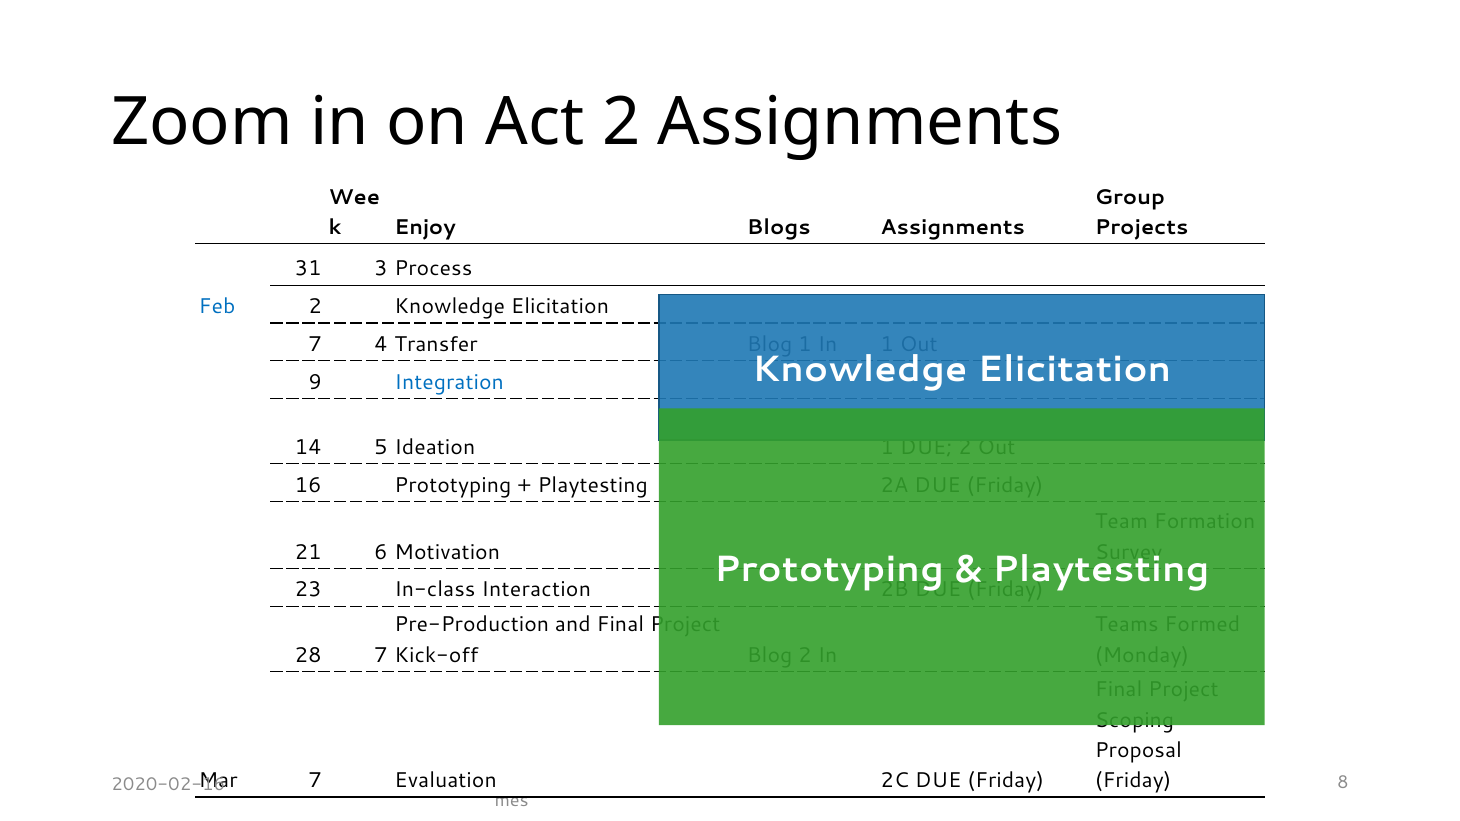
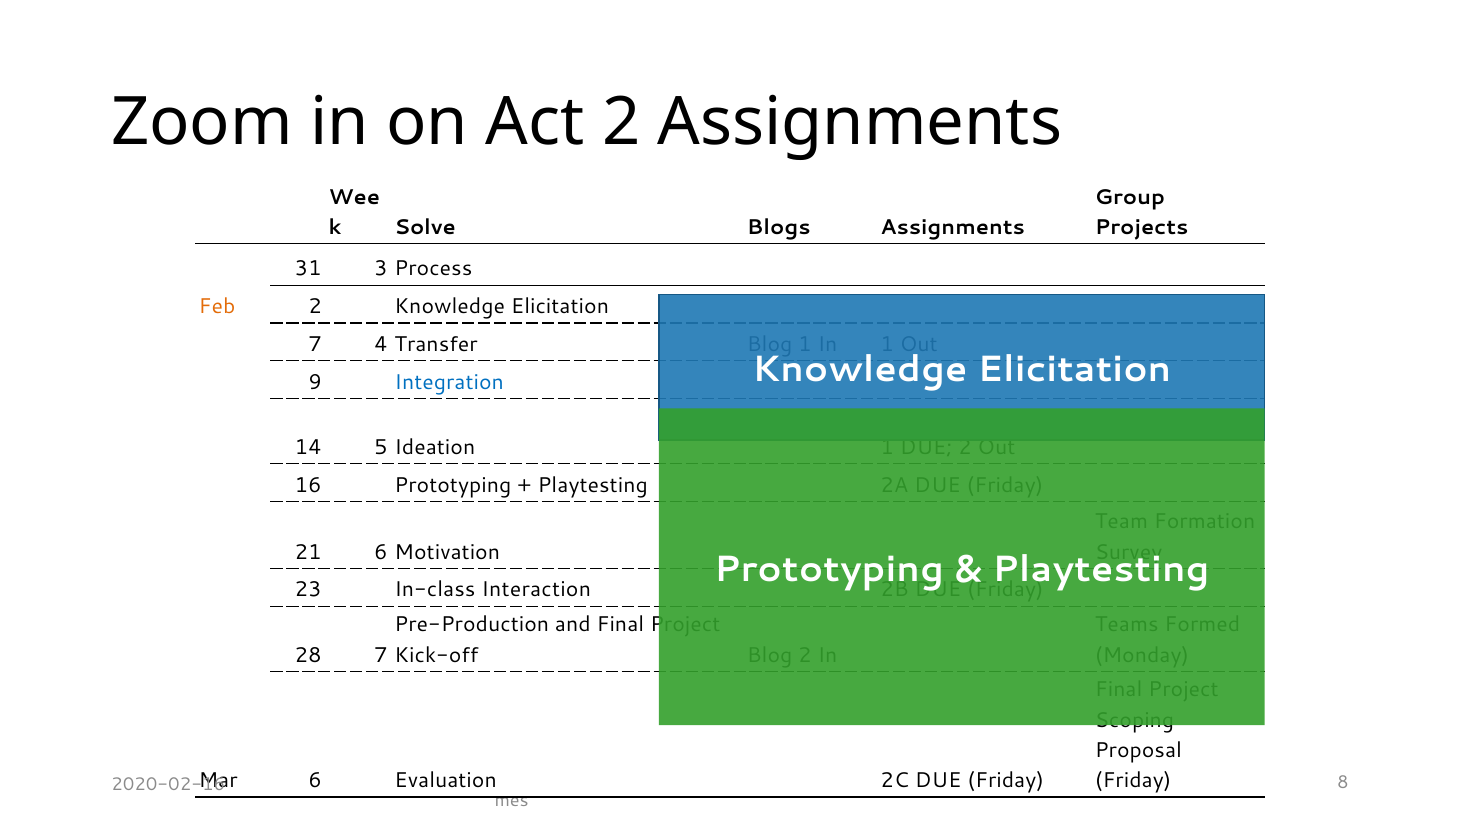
Enjoy: Enjoy -> Solve (425, 227)
Feb colour: blue -> orange (217, 307)
7: 7 -> 6 (315, 781)
